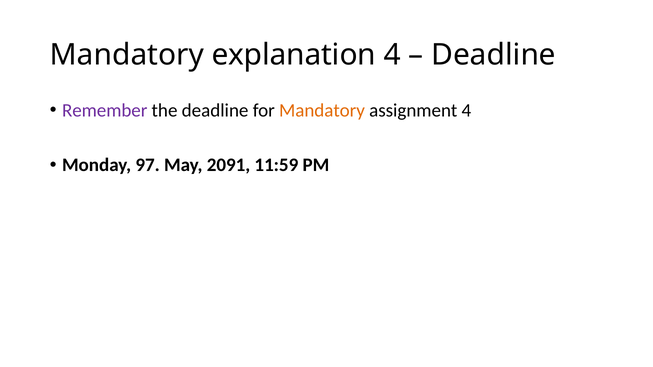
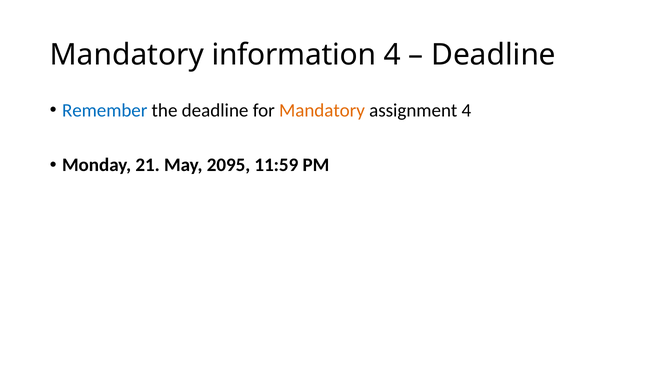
explanation: explanation -> information (294, 55)
Remember colour: purple -> blue (105, 110)
97: 97 -> 21 (148, 165)
2091: 2091 -> 2095 (228, 165)
